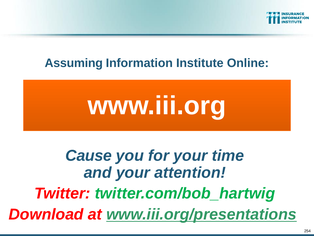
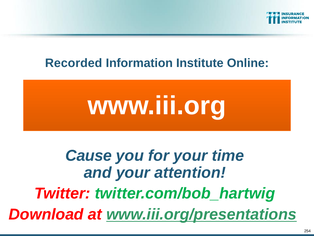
Assuming: Assuming -> Recorded (74, 63)
